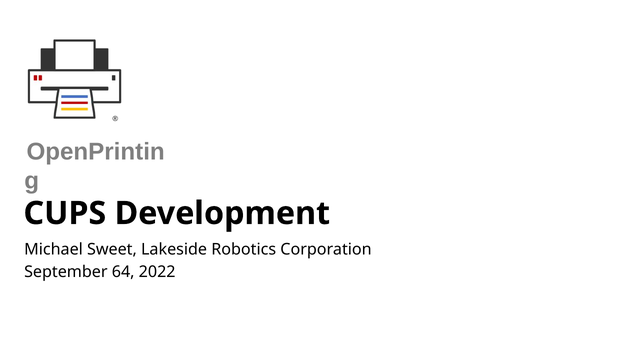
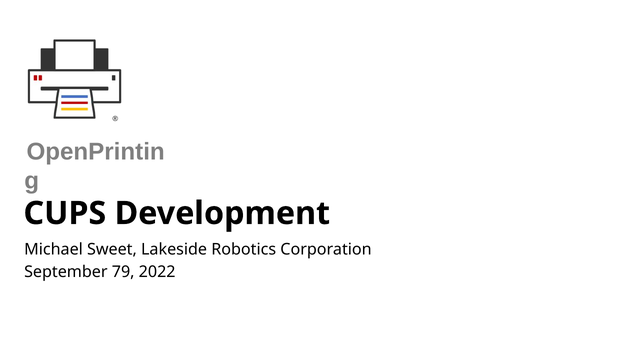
64: 64 -> 79 (123, 271)
